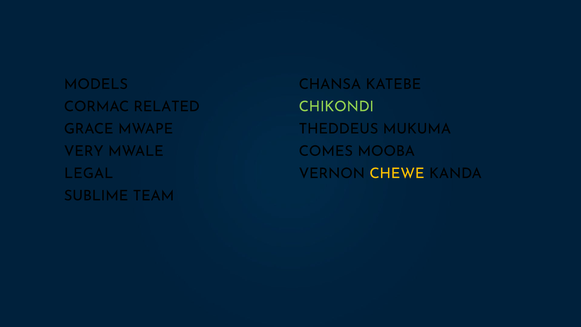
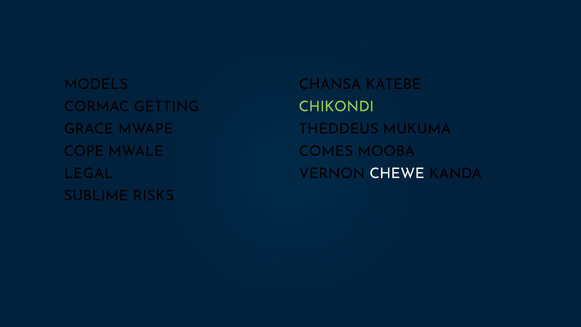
RELATED: RELATED -> GETTING (166, 106)
VERY: VERY -> COPE (84, 151)
CHEWE colour: yellow -> white (397, 173)
TEAM: TEAM -> RISKS (153, 195)
